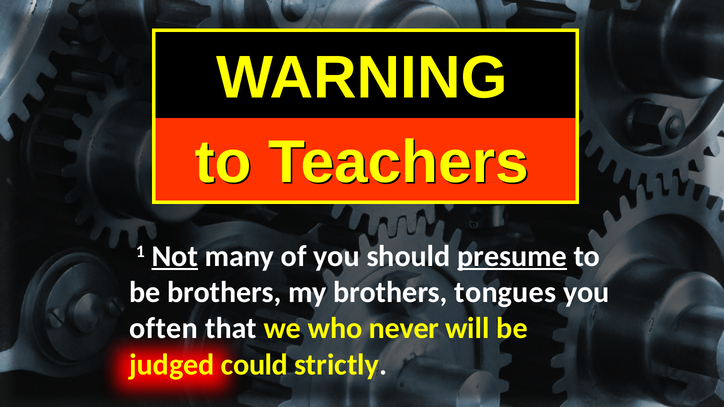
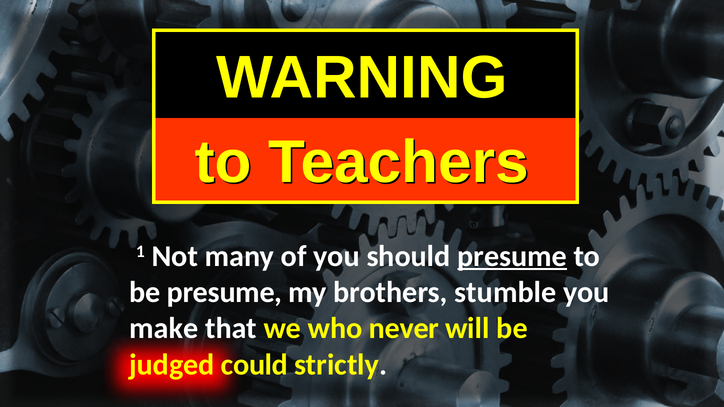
Not underline: present -> none (175, 256)
be brothers: brothers -> presume (224, 292)
tongues: tongues -> stumble (505, 292)
often: often -> make (164, 329)
